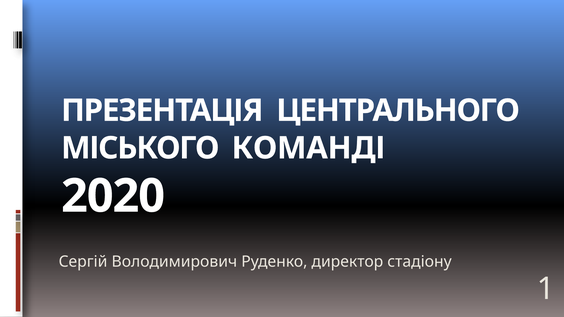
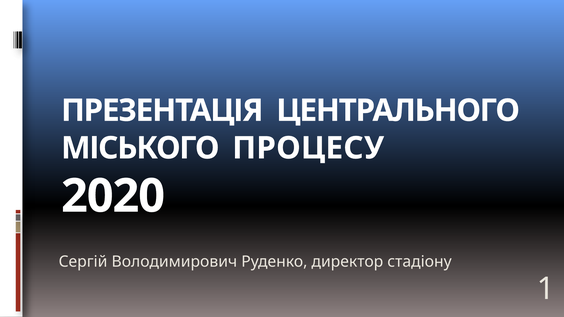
КОМАНДІ: КОМАНДІ -> ПРОЦЕСУ (308, 148)
